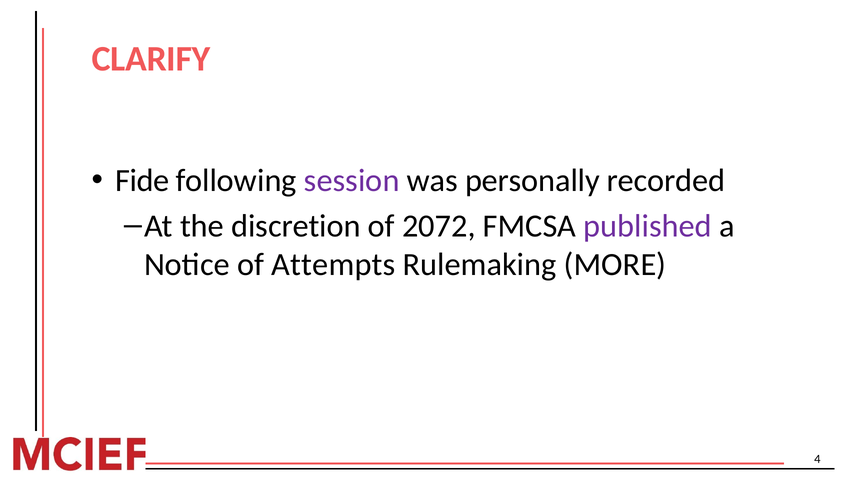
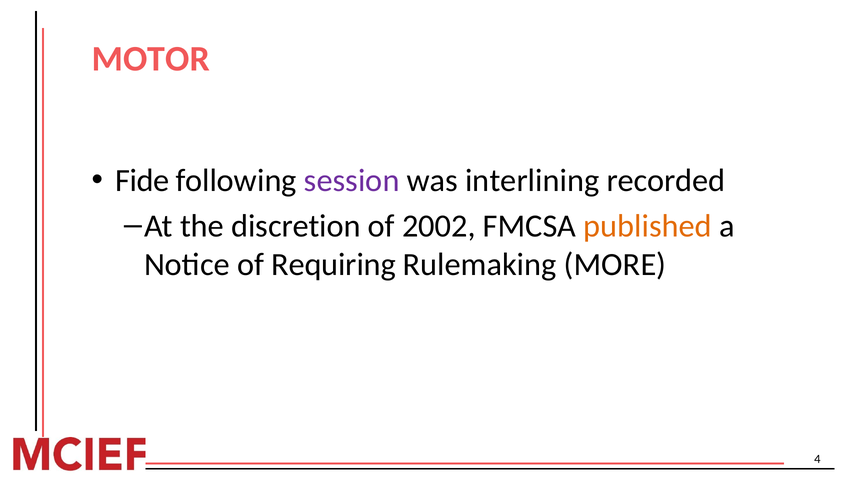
CLARIFY: CLARIFY -> MOTOR (151, 59)
personally: personally -> interlining (532, 181)
2072: 2072 -> 2002 (439, 226)
published colour: purple -> orange (648, 226)
Attempts: Attempts -> Requiring (334, 265)
